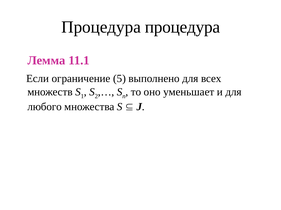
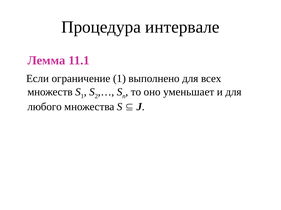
Процедура процедура: процедура -> интервале (182, 27)
ограничение 5: 5 -> 1 (120, 79)
